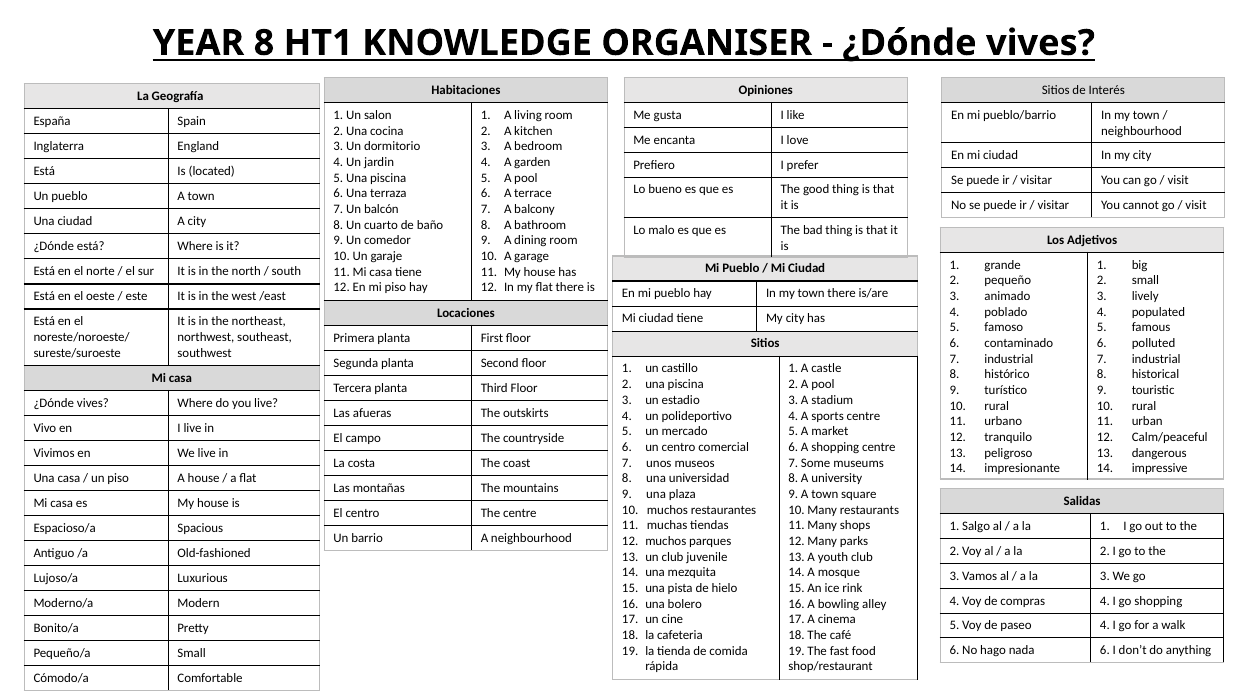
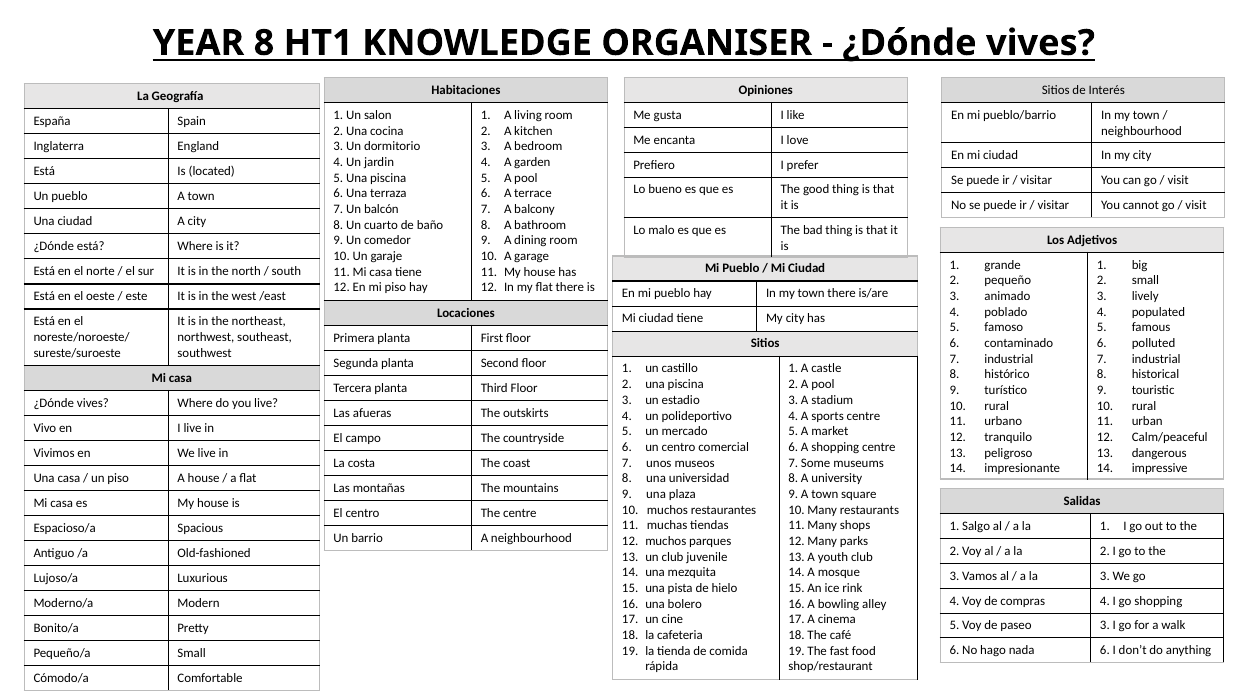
paseo 4: 4 -> 3 (1105, 626)
